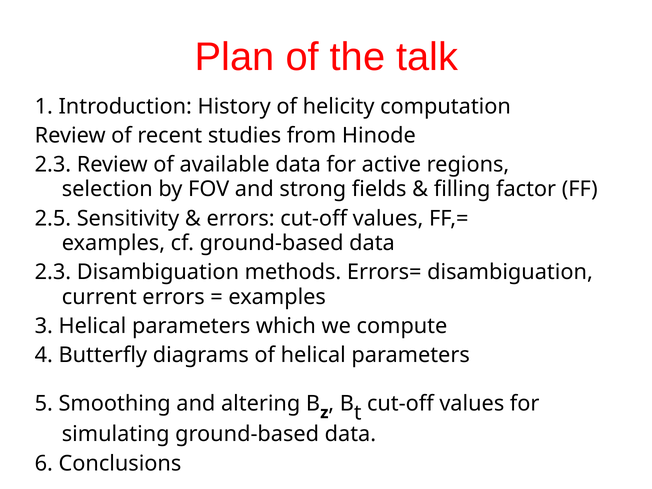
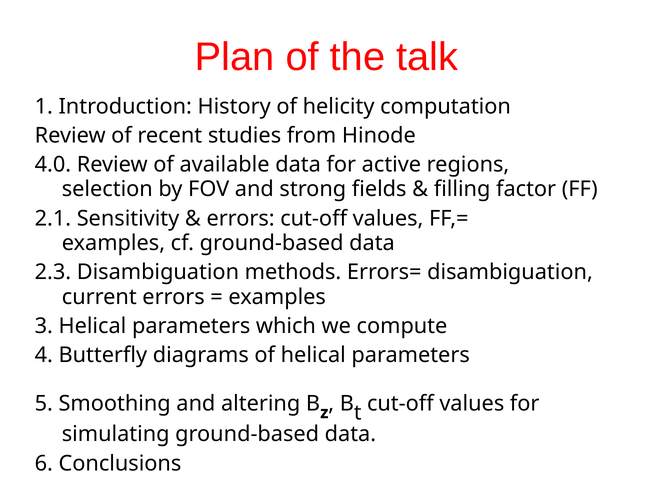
2.3: 2.3 -> 4.0 (53, 165)
2.5: 2.5 -> 2.1 (53, 218)
